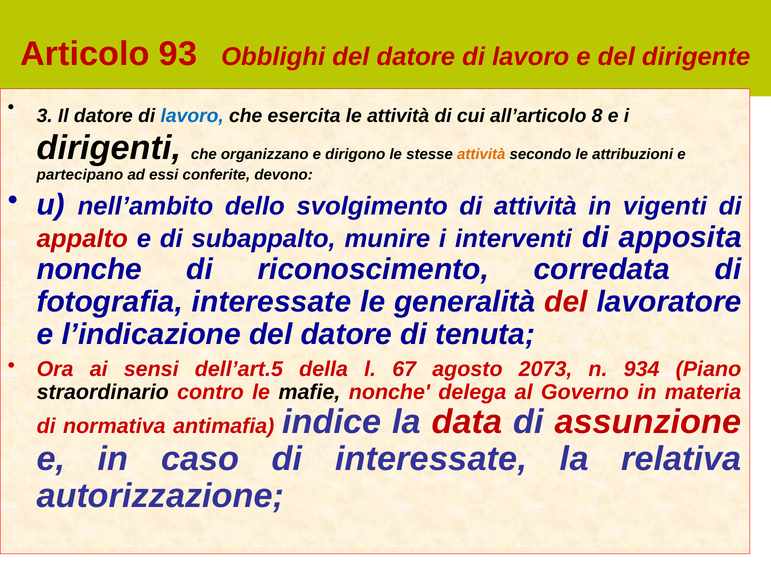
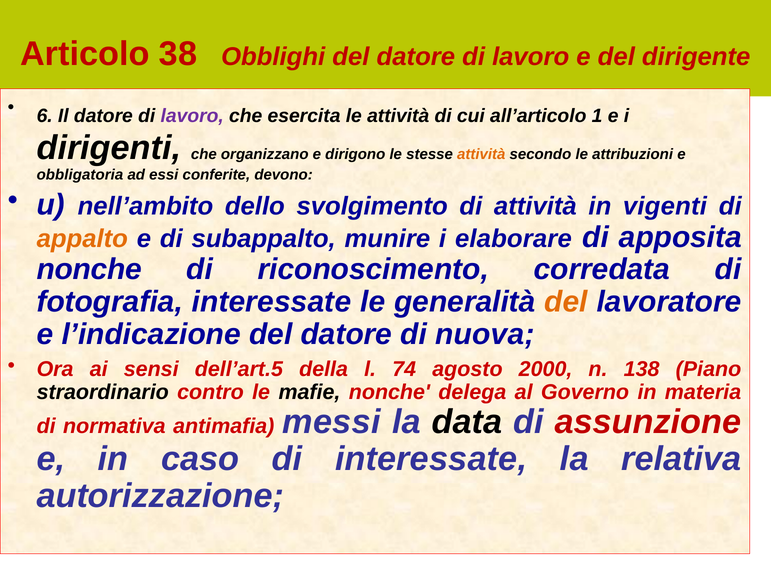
93: 93 -> 38 (178, 54)
3: 3 -> 6 (45, 116)
lavoro colour: blue -> purple (192, 116)
8: 8 -> 1 (597, 116)
partecipano: partecipano -> obbligatoria (80, 175)
appalto colour: red -> orange (82, 239)
interventi: interventi -> elaborare (513, 239)
del colour: red -> orange (566, 302)
tenuta: tenuta -> nuova (485, 334)
67: 67 -> 74 (404, 369)
2073: 2073 -> 2000 (546, 369)
934: 934 -> 138 (642, 369)
indice: indice -> messi (331, 422)
data colour: red -> black (467, 422)
